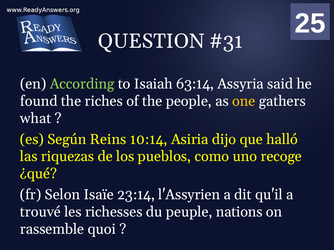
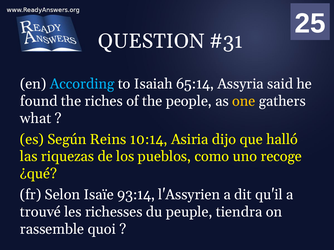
According colour: light green -> light blue (82, 84)
63:14: 63:14 -> 65:14 (195, 84)
23:14: 23:14 -> 93:14 (136, 195)
nations: nations -> tiendra (239, 212)
